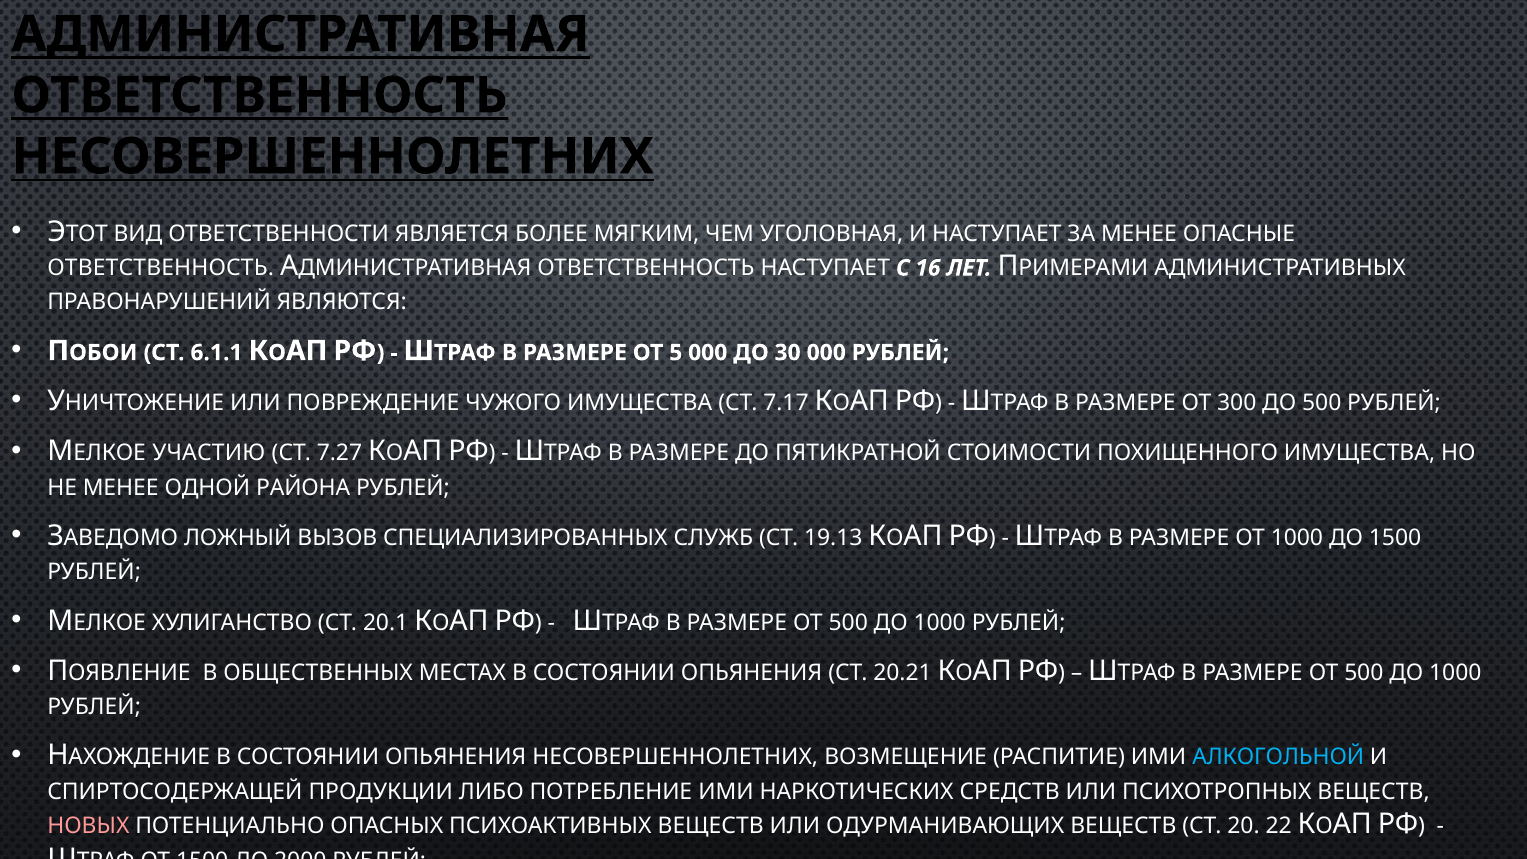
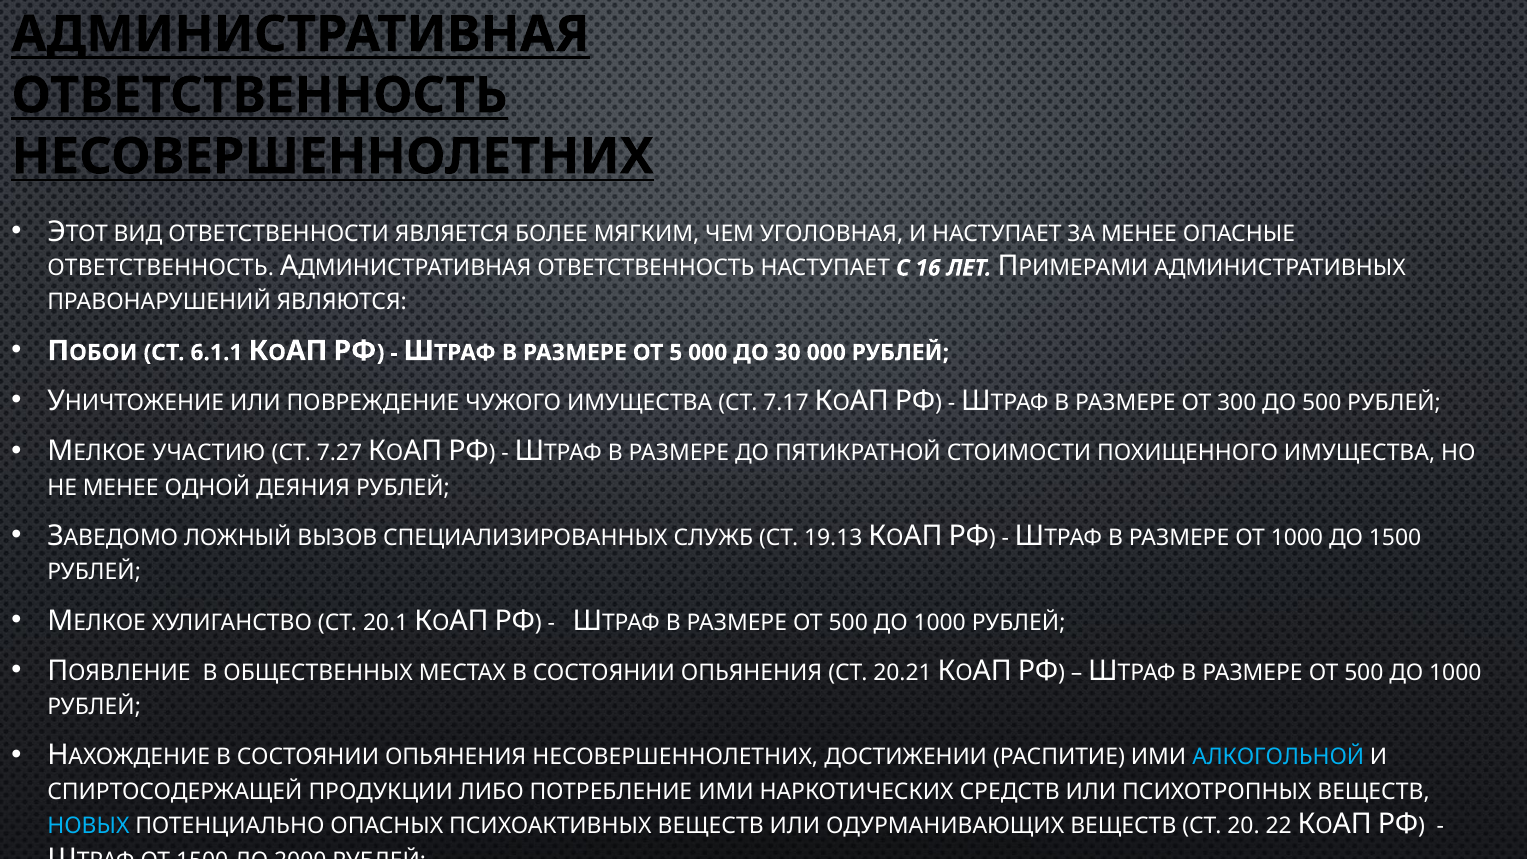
РАЙОНА: РАЙОНА -> ДЕЯНИЯ (303, 488)
ВОЗМЕЩЕНИЕ: ВОЗМЕЩЕНИЕ -> ДОСТИЖЕНИИ (906, 757)
НОВЫХ colour: pink -> light blue (88, 826)
